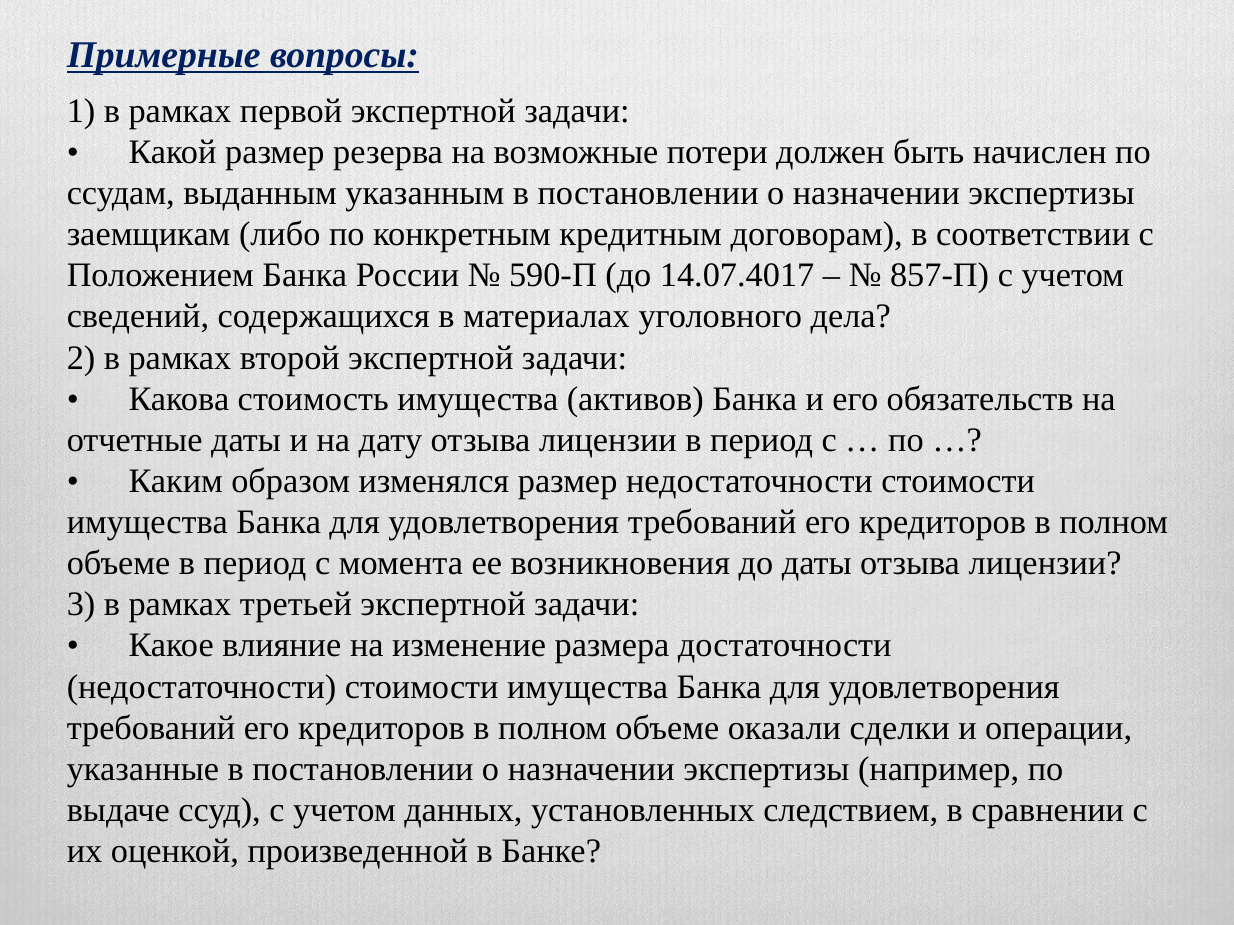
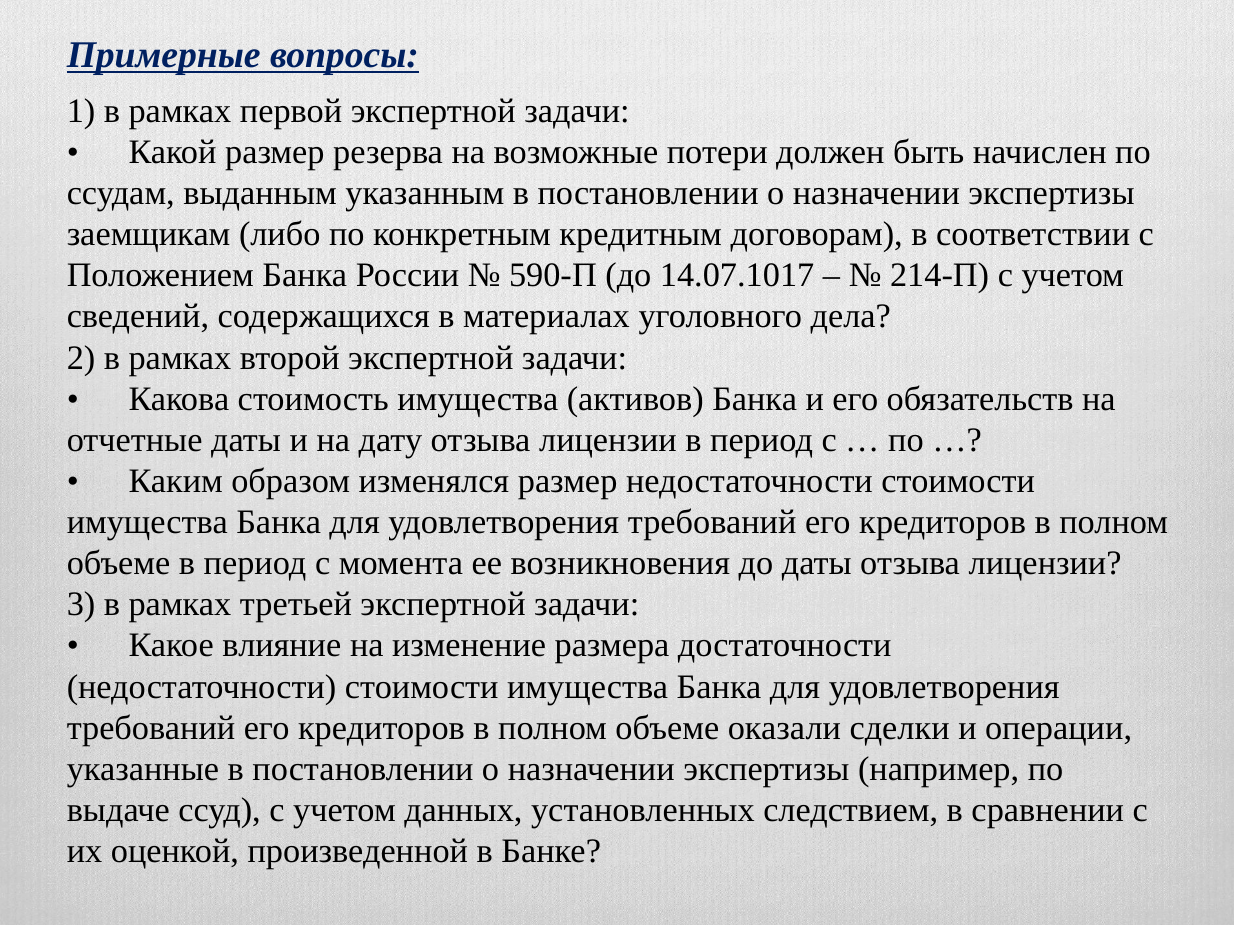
14.07.4017: 14.07.4017 -> 14.07.1017 (737, 276)
857-П: 857-П -> 214-П (940, 276)
